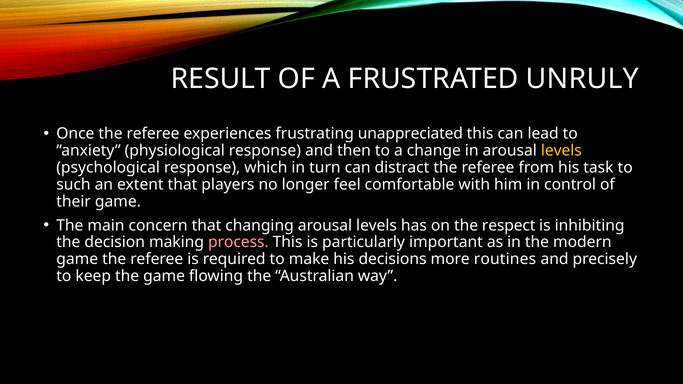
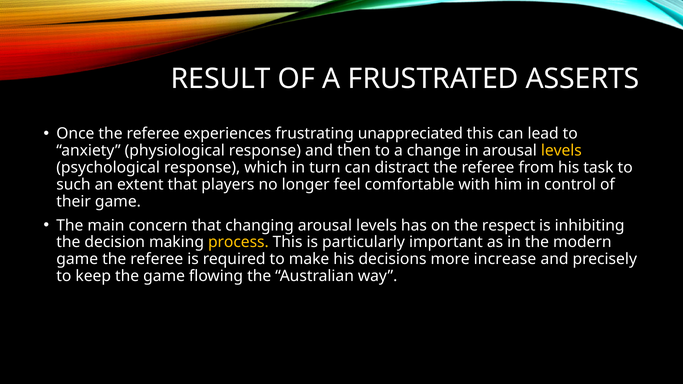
UNRULY: UNRULY -> ASSERTS (583, 79)
process colour: pink -> yellow (238, 242)
routines: routines -> increase (505, 259)
